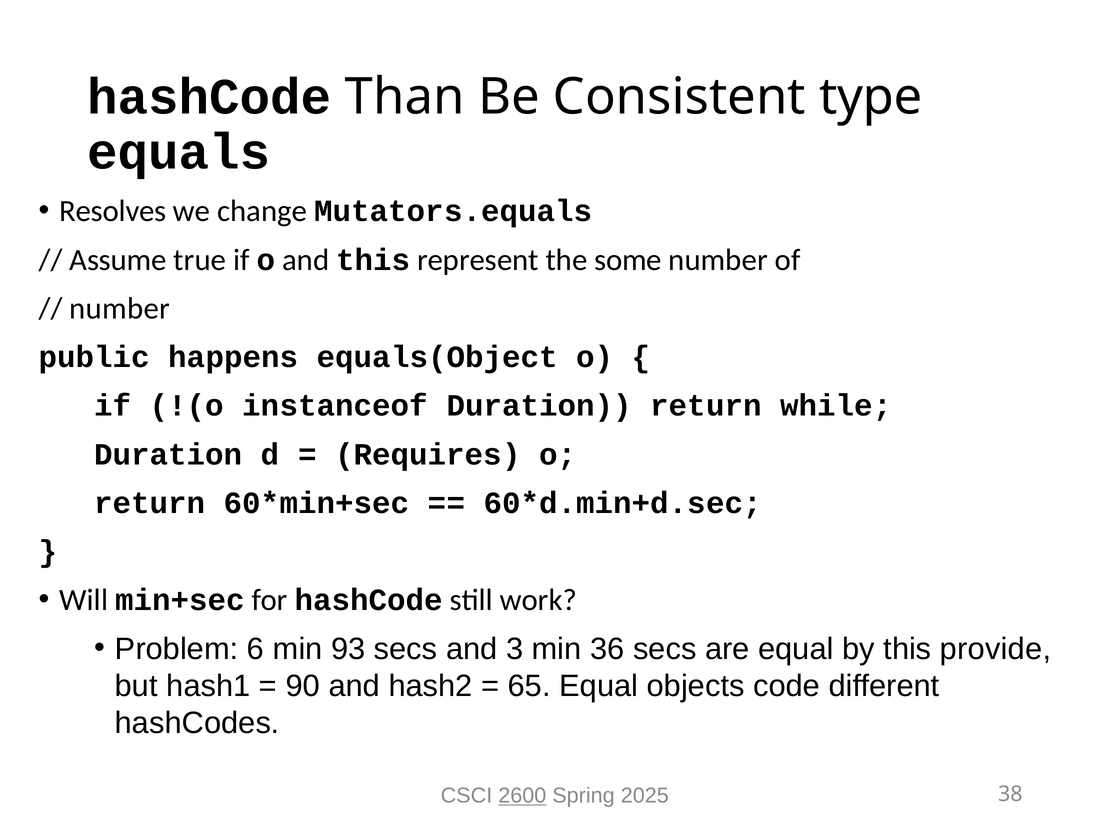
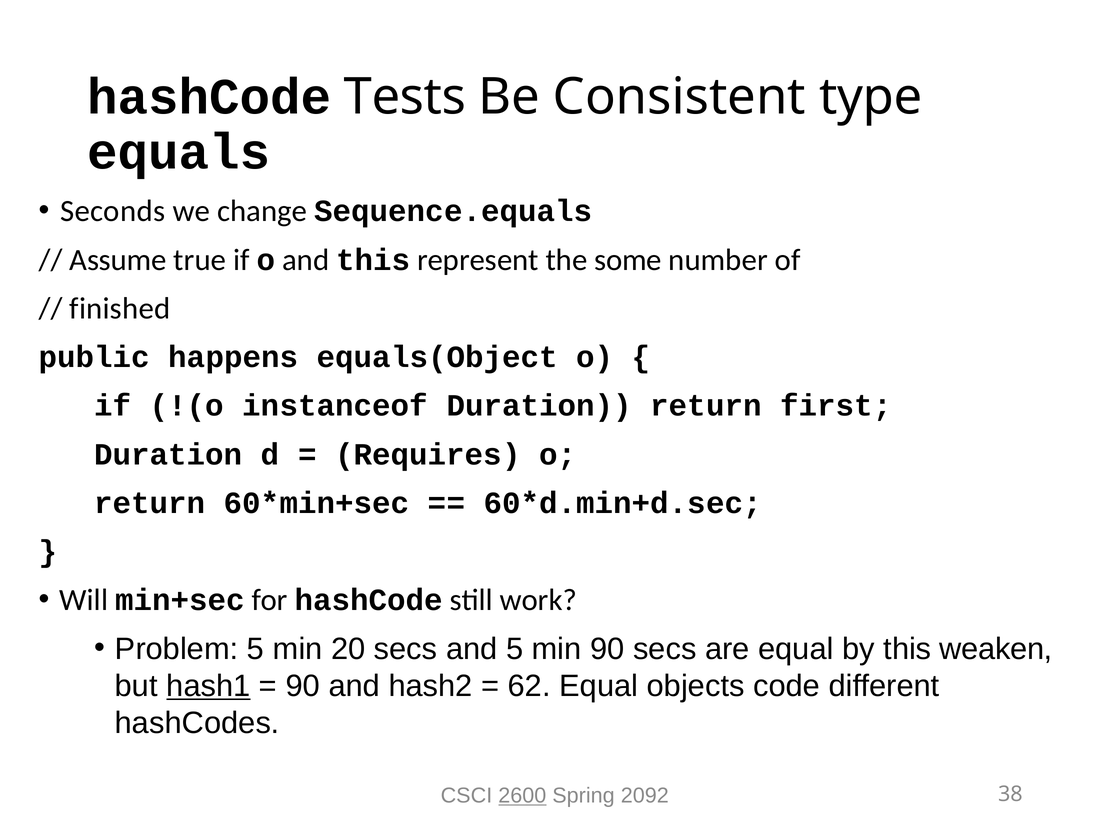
Than: Than -> Tests (405, 97)
Resolves: Resolves -> Seconds (113, 211)
Mutators.equals: Mutators.equals -> Sequence.equals (453, 211)
number: number -> finished (120, 308)
while: while -> first (836, 405)
Problem 6: 6 -> 5 (256, 648)
93: 93 -> 20 (348, 648)
and 3: 3 -> 5 (515, 648)
min 36: 36 -> 90 (607, 648)
provide: provide -> weaken (996, 648)
hash1 underline: none -> present (208, 685)
65: 65 -> 62 (529, 685)
2025: 2025 -> 2092 (645, 795)
